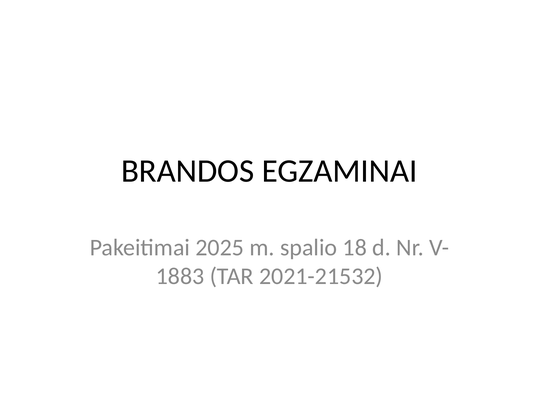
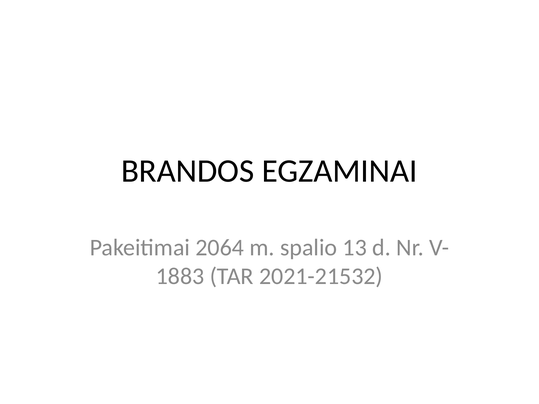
2025: 2025 -> 2064 (220, 248)
18: 18 -> 13 (355, 248)
